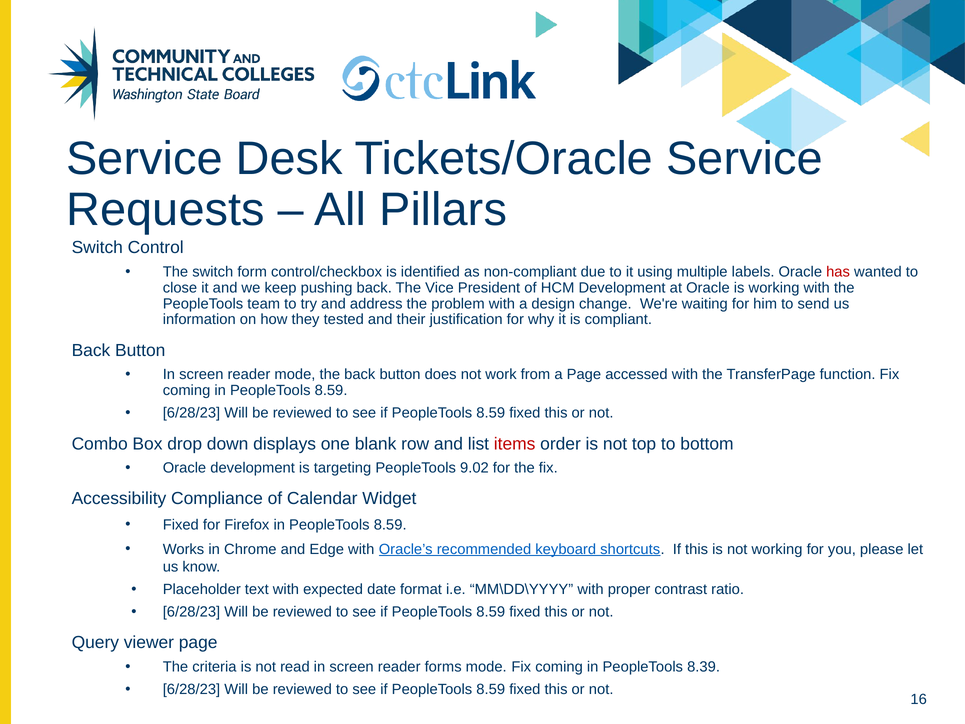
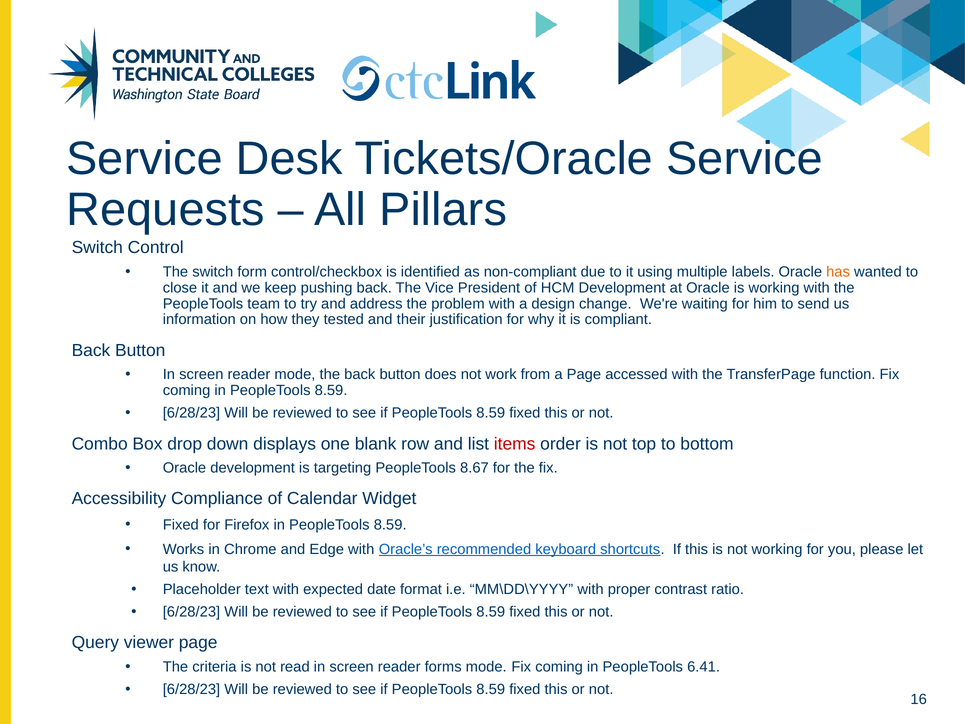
has colour: red -> orange (838, 272)
9.02: 9.02 -> 8.67 (474, 468)
8.39: 8.39 -> 6.41 (704, 667)
